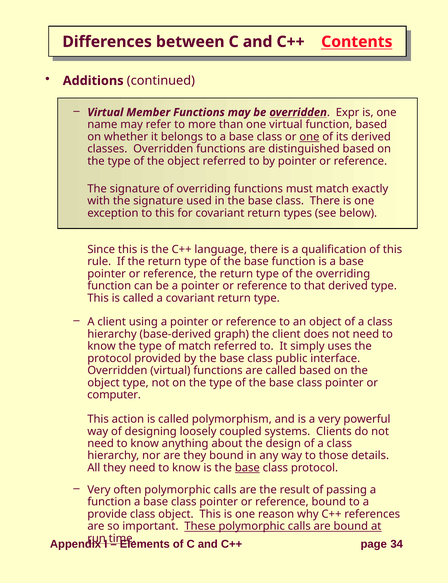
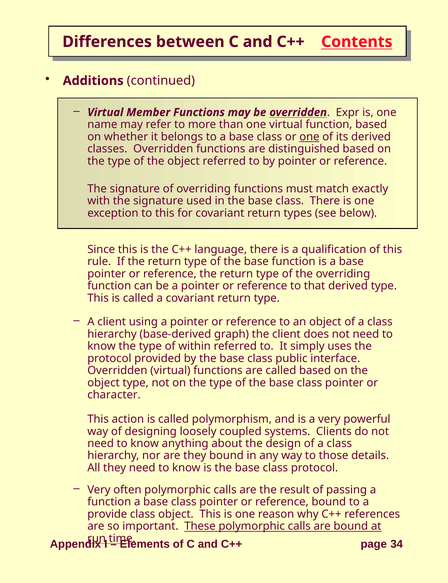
of match: match -> within (195, 346)
computer: computer -> character (114, 395)
base underline: present -> none (247, 468)
